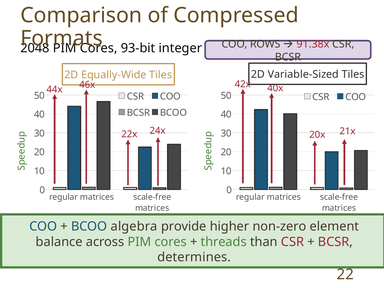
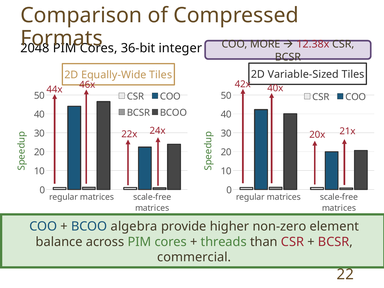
ROWS: ROWS -> MORE (265, 44)
91.38x: 91.38x -> 12.38x (313, 44)
93-bit: 93-bit -> 36-bit (138, 48)
determines: determines -> commercial (194, 257)
